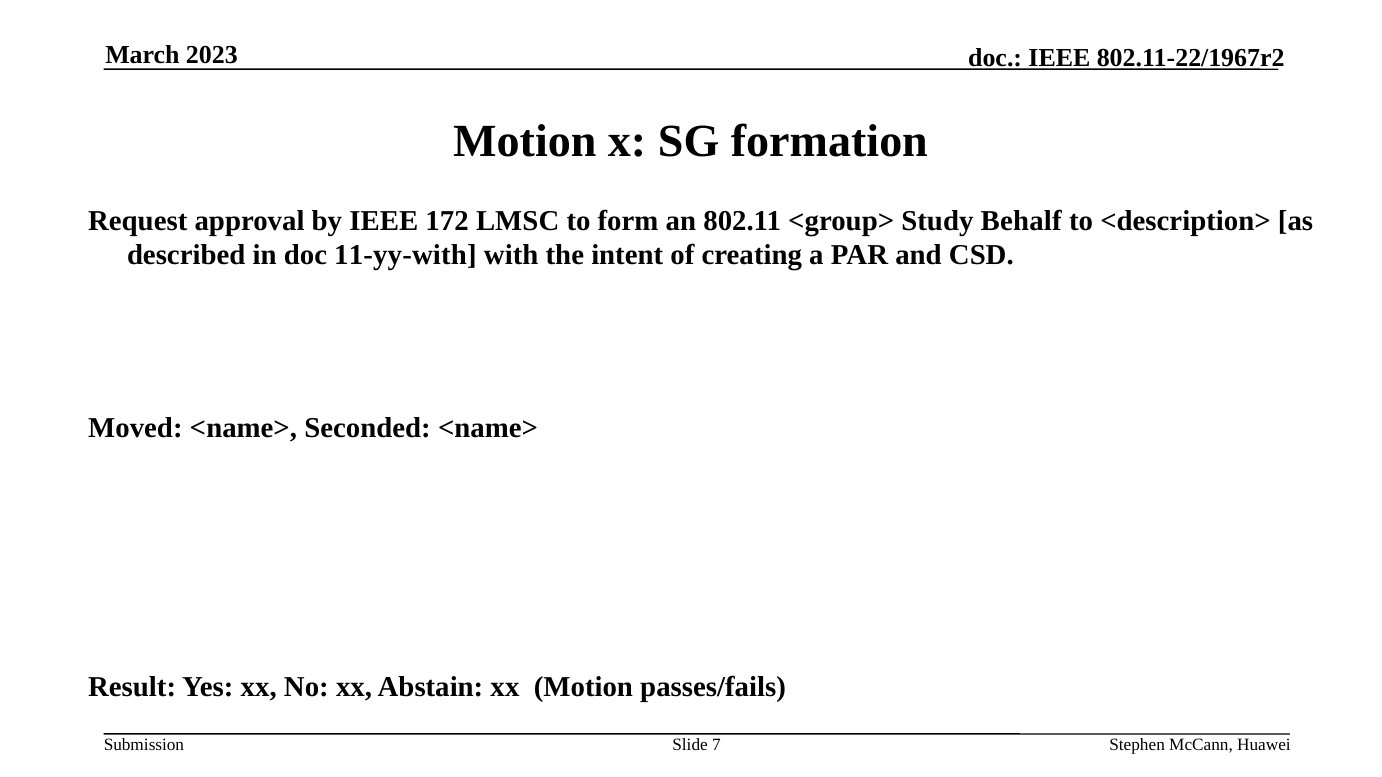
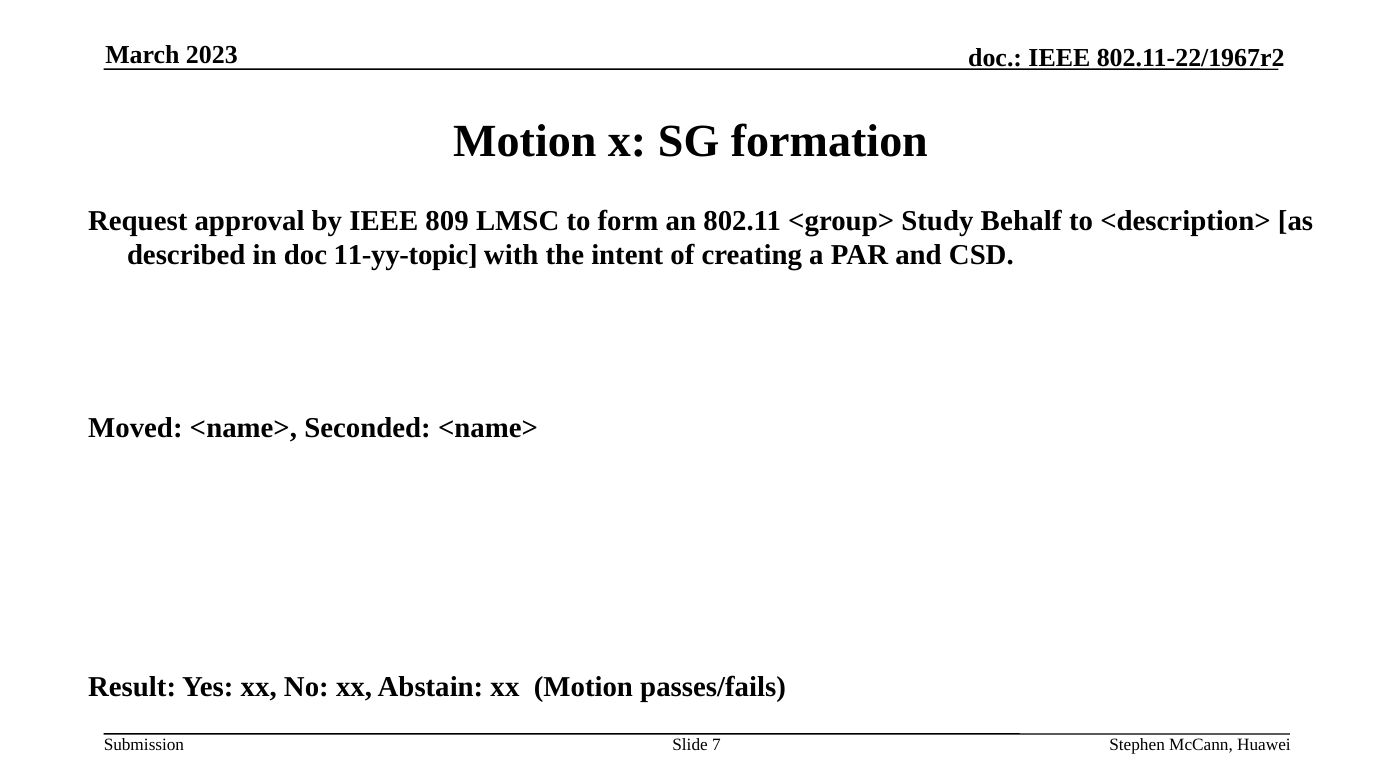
172: 172 -> 809 (447, 221)
11-yy-with: 11-yy-with -> 11-yy-topic (406, 256)
